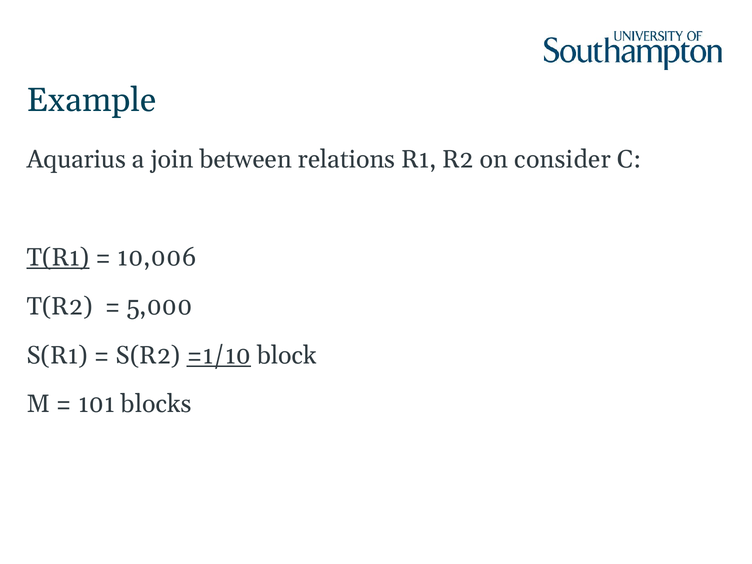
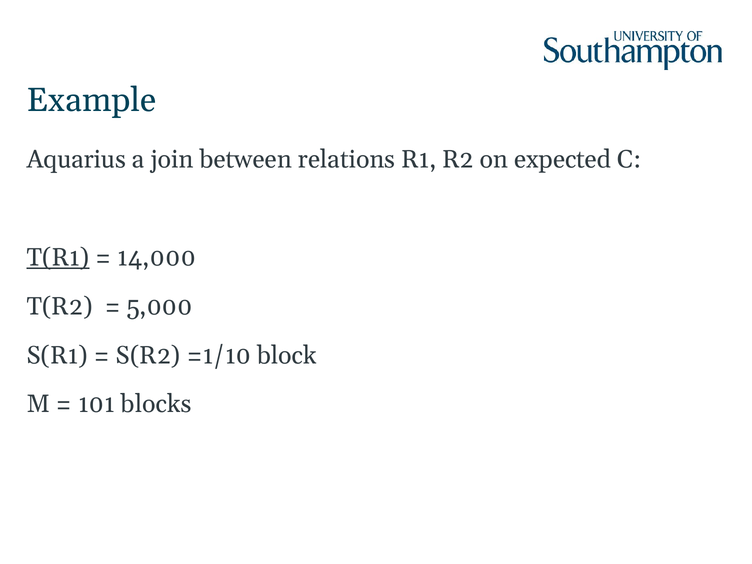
consider: consider -> expected (563, 160)
10,006: 10,006 -> 14,000 (157, 257)
=1/10 underline: present -> none (219, 355)
